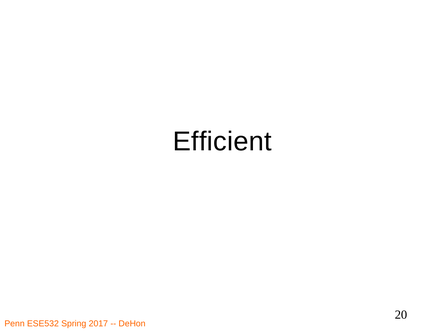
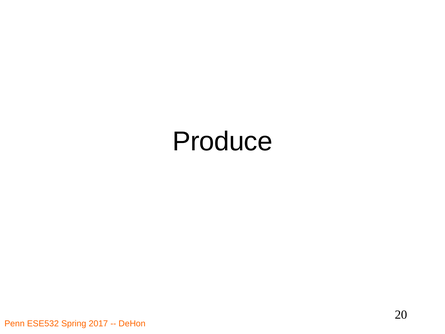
Efficient: Efficient -> Produce (223, 141)
